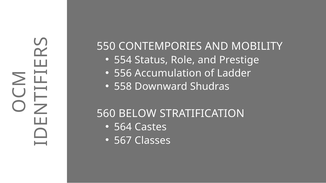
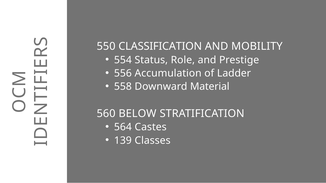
CONTEMPORIES: CONTEMPORIES -> CLASSIFICATION (160, 46)
Shudras: Shudras -> Material (210, 87)
567: 567 -> 139 (123, 141)
